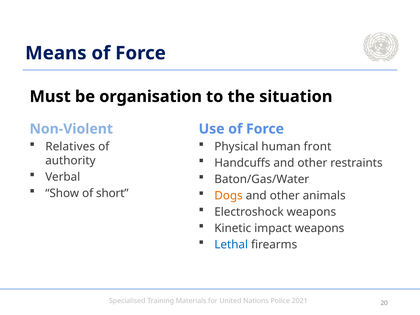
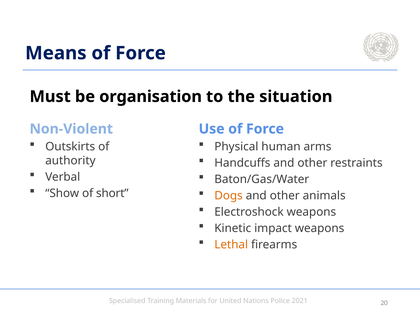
Relatives: Relatives -> Outskirts (70, 146)
front: front -> arms (318, 146)
Lethal colour: blue -> orange (231, 245)
